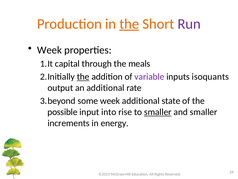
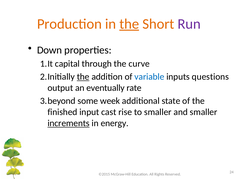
Week: Week -> Down (50, 50)
meals: meals -> curve (139, 64)
variable colour: purple -> blue (149, 77)
isoquants: isoquants -> questions (210, 77)
an additional: additional -> eventually (106, 88)
possible: possible -> finished (62, 112)
into: into -> cast (109, 112)
smaller underline: present -> none (158, 112)
increments underline: none -> present (69, 123)
